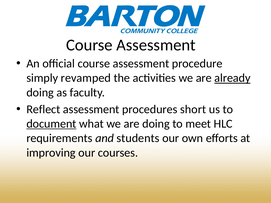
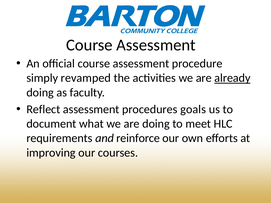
short: short -> goals (193, 109)
document underline: present -> none (51, 124)
students: students -> reinforce (138, 138)
